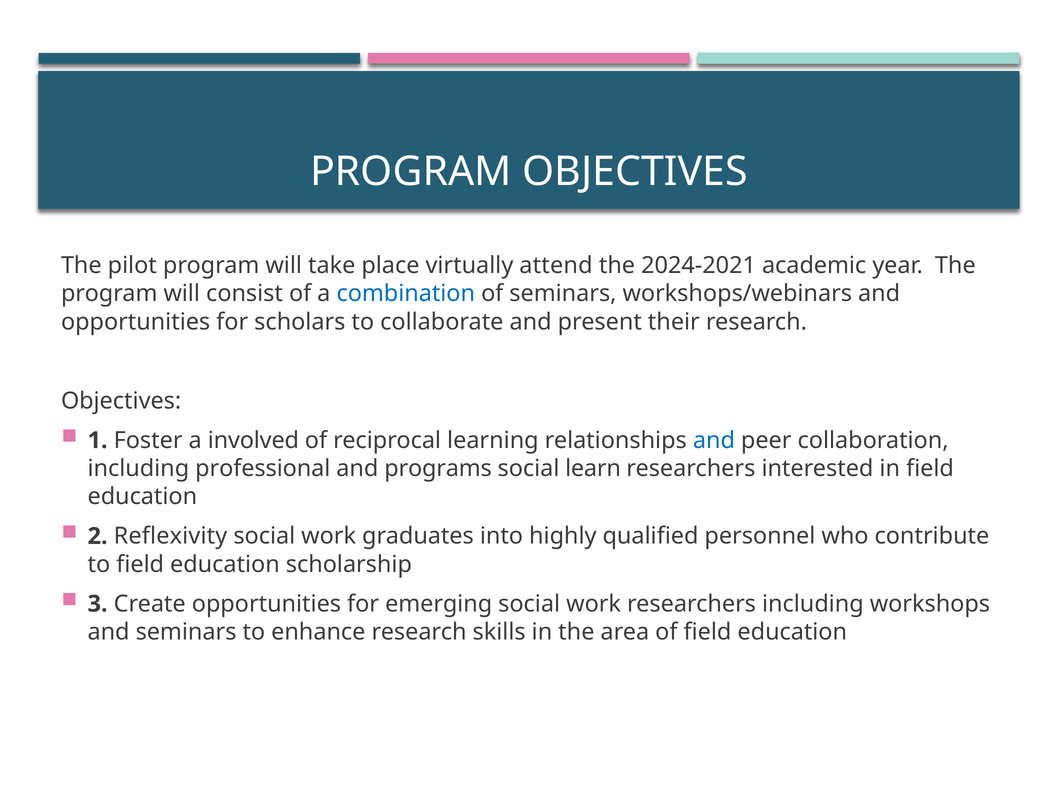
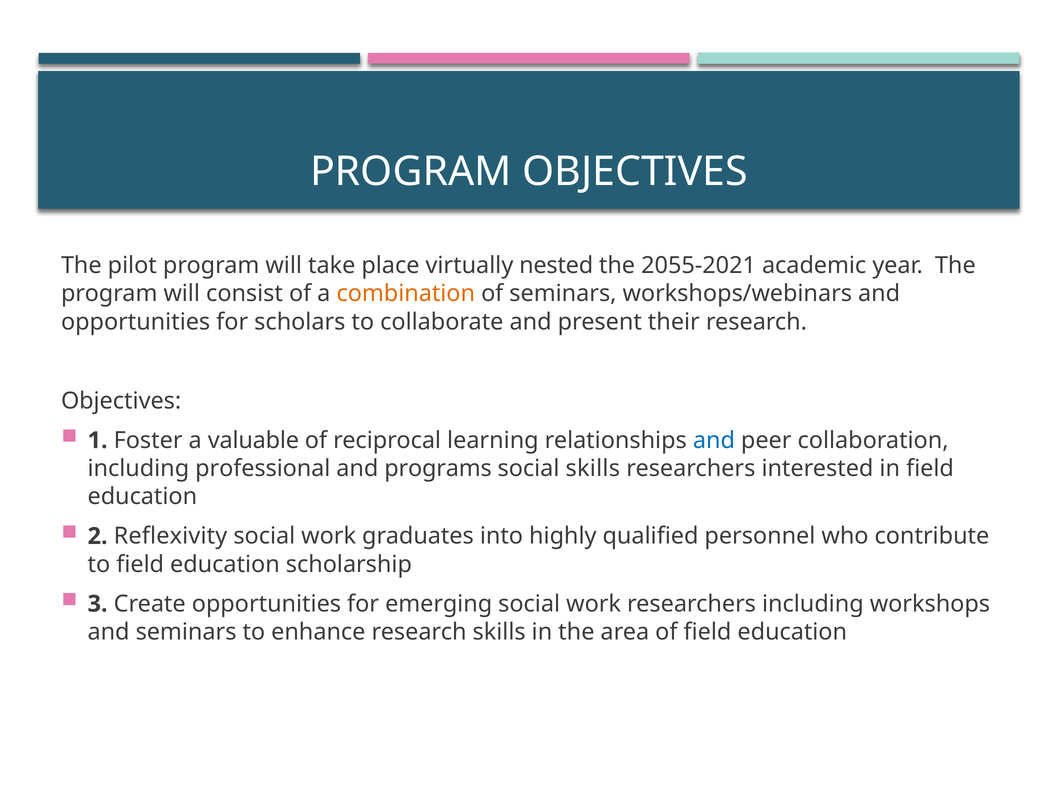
attend: attend -> nested (556, 265)
2024-2021: 2024-2021 -> 2055-2021 (699, 265)
combination colour: blue -> orange (406, 293)
involved: involved -> valuable (253, 440)
social learn: learn -> skills (593, 468)
